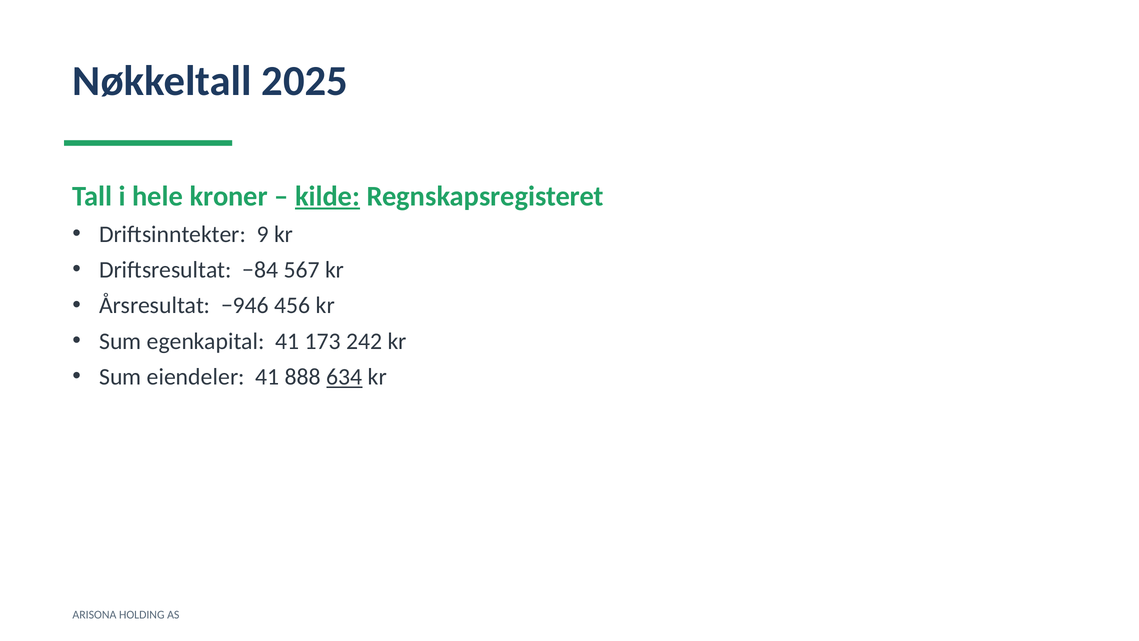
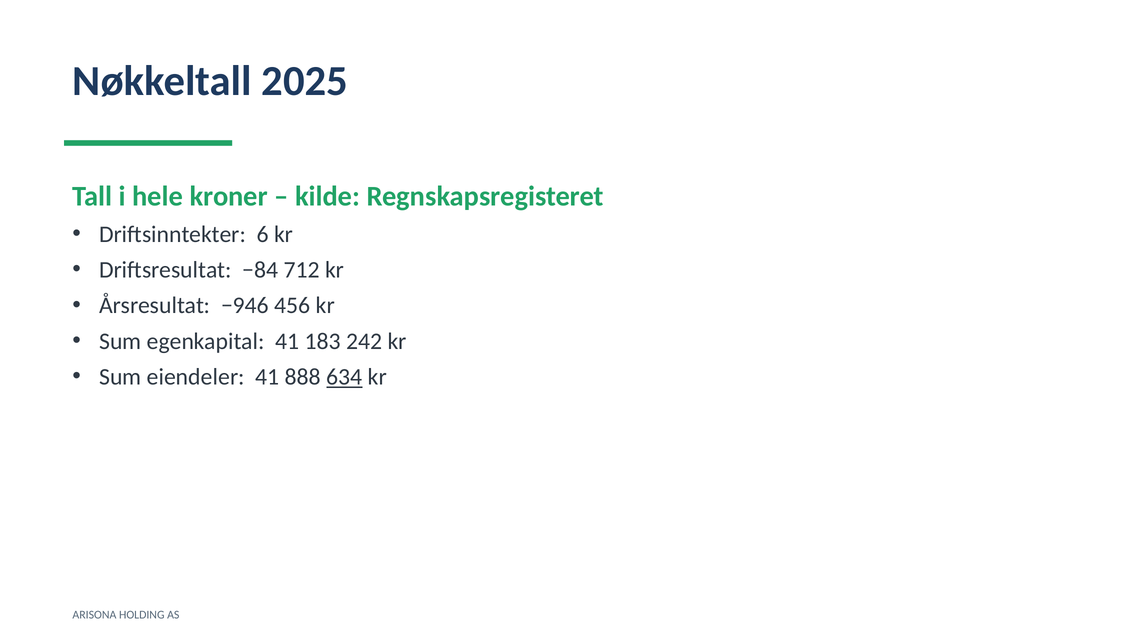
kilde underline: present -> none (328, 196)
9: 9 -> 6 (263, 234)
567: 567 -> 712 (302, 270)
173: 173 -> 183 (323, 341)
